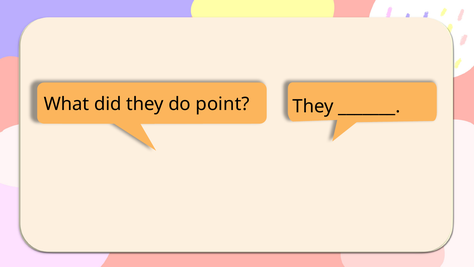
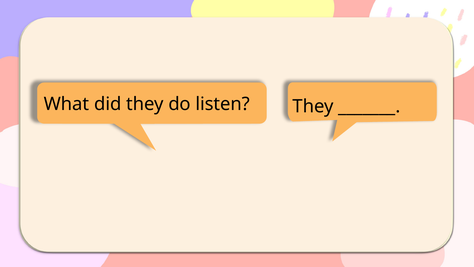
point: point -> listen (223, 104)
